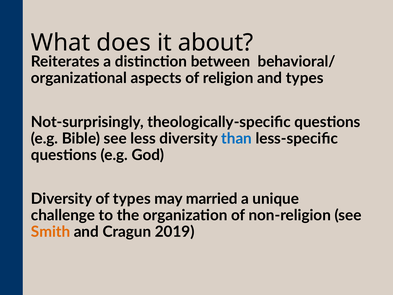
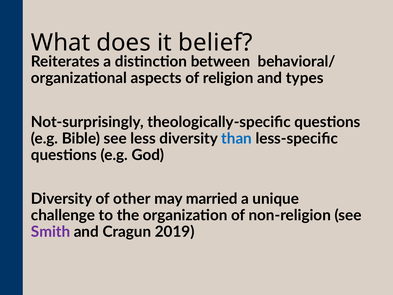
about: about -> belief (215, 43)
of types: types -> other (132, 199)
Smith colour: orange -> purple (51, 232)
